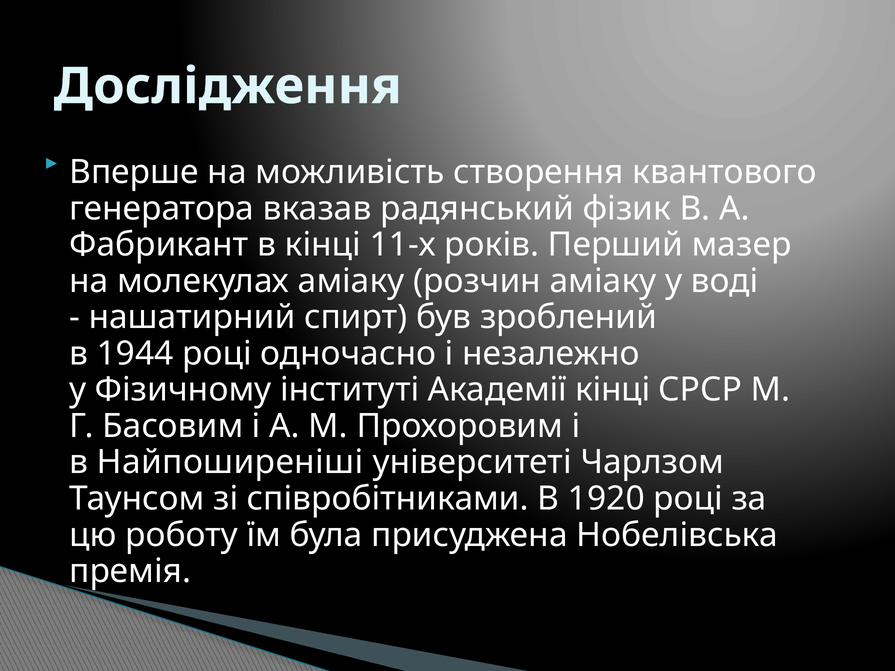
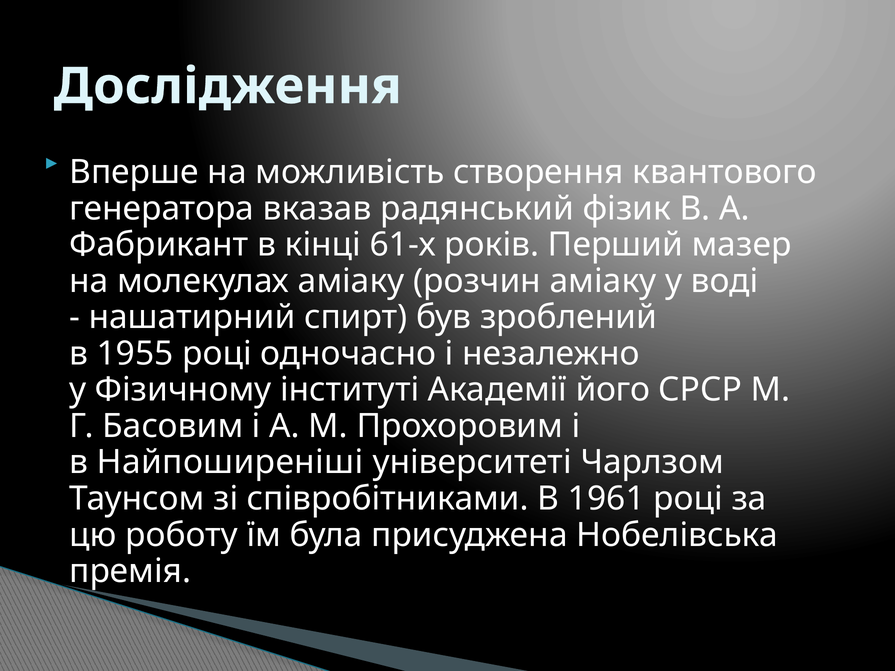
11-х: 11-х -> 61-х (403, 245)
1944: 1944 -> 1955 (135, 354)
Академії кінці: кінці -> його (613, 390)
1920: 1920 -> 1961 (606, 499)
